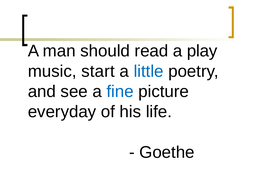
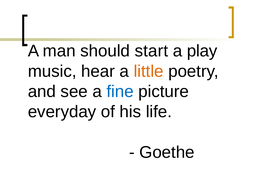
read: read -> start (151, 51)
start: start -> hear (98, 71)
little colour: blue -> orange (149, 71)
